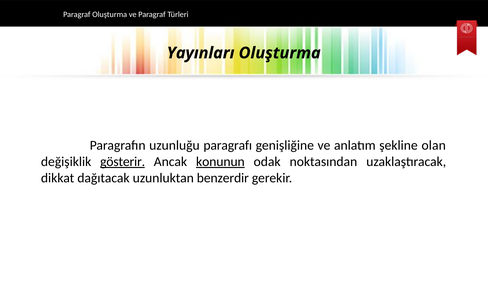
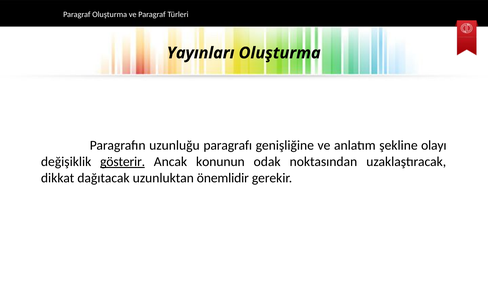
olan: olan -> olayı (434, 145)
konunun underline: present -> none (220, 162)
benzerdir: benzerdir -> önemlidir (223, 178)
